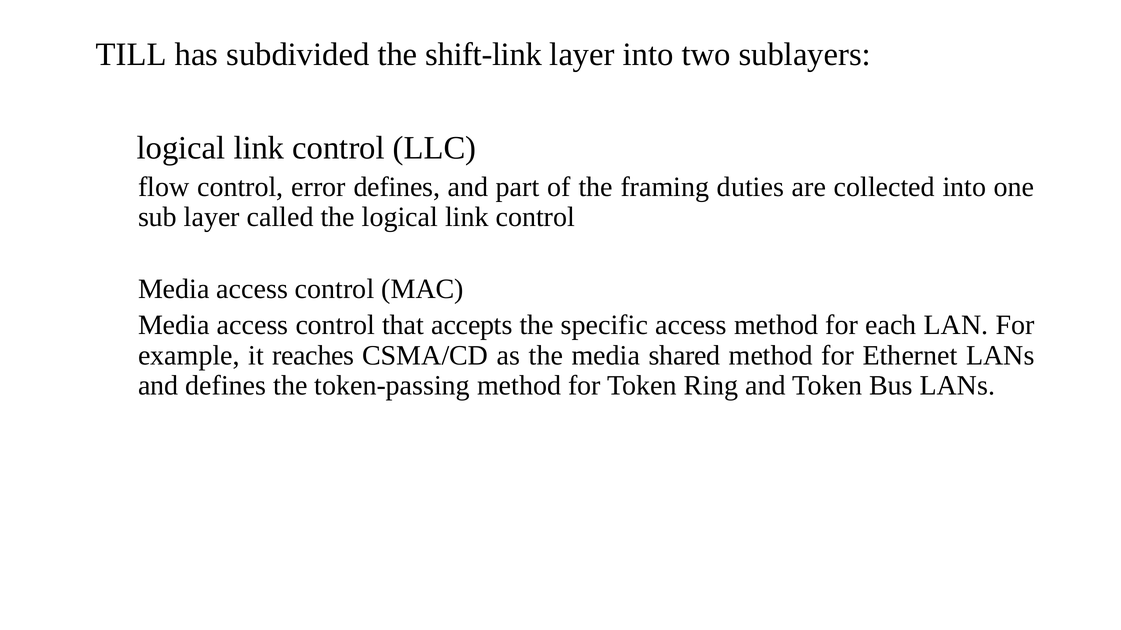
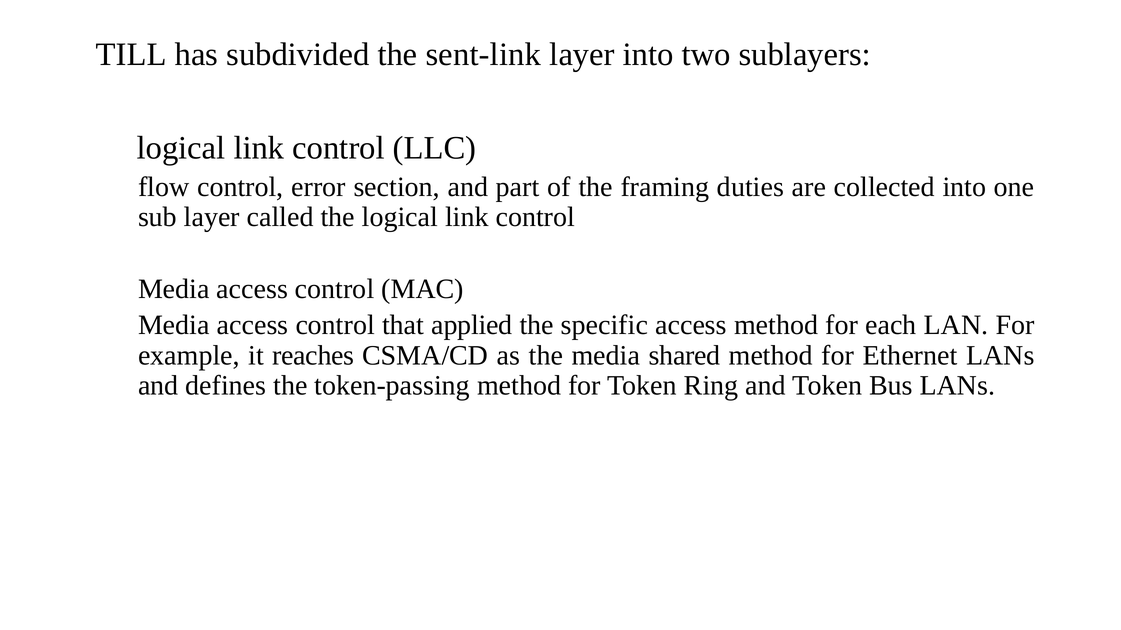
shift-link: shift-link -> sent-link (483, 54)
error defines: defines -> section (397, 187)
accepts: accepts -> applied (472, 325)
